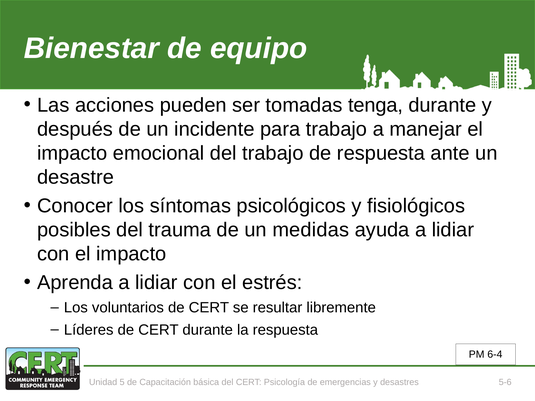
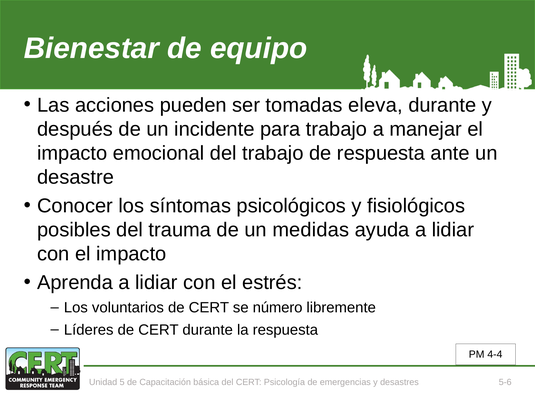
tenga: tenga -> eleva (375, 105)
resultar: resultar -> número (278, 308)
6-4: 6-4 -> 4-4 (495, 354)
